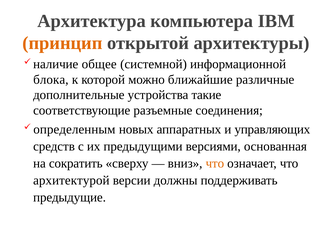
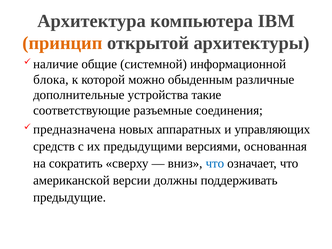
общее: общее -> общие (99, 64)
ближайшие: ближайшие -> обыденным (200, 80)
определенным: определенным -> предназначена (74, 129)
что colour: orange -> blue (215, 163)
архитектурой: архитектурой -> американской (71, 180)
